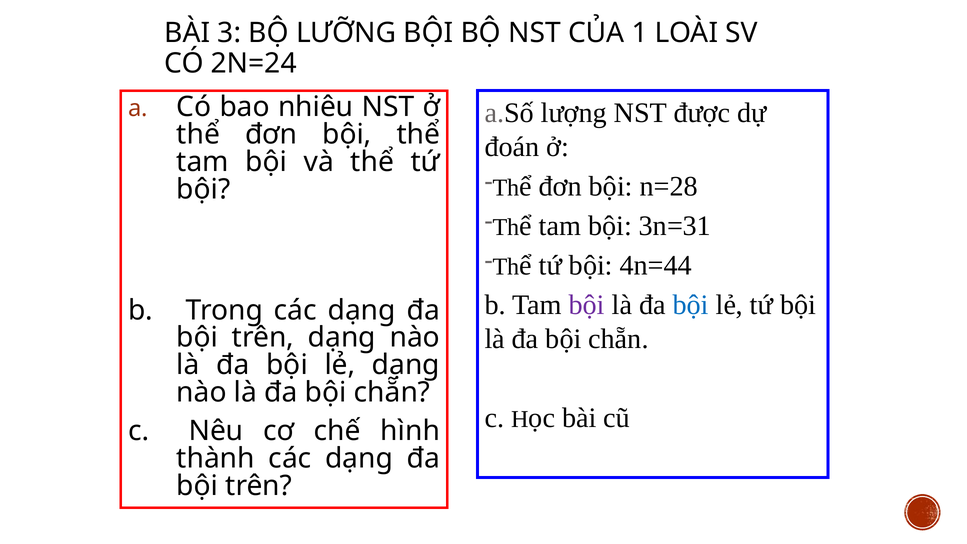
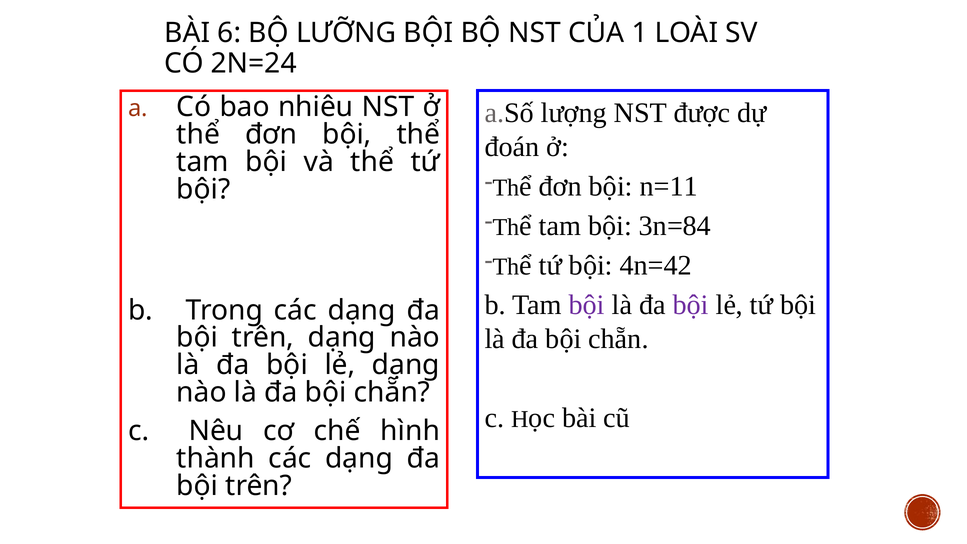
3: 3 -> 6 (229, 33)
n=28: n=28 -> n=11 (669, 187)
3n=31: 3n=31 -> 3n=84 (675, 226)
4n=44: 4n=44 -> 4n=42 (656, 266)
bội colour: blue -> purple (691, 305)
